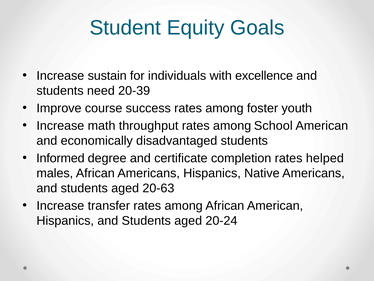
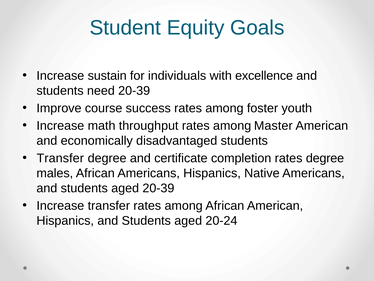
School: School -> Master (273, 126)
Informed: Informed -> Transfer (60, 158)
rates helped: helped -> degree (325, 158)
aged 20-63: 20-63 -> 20-39 (158, 188)
